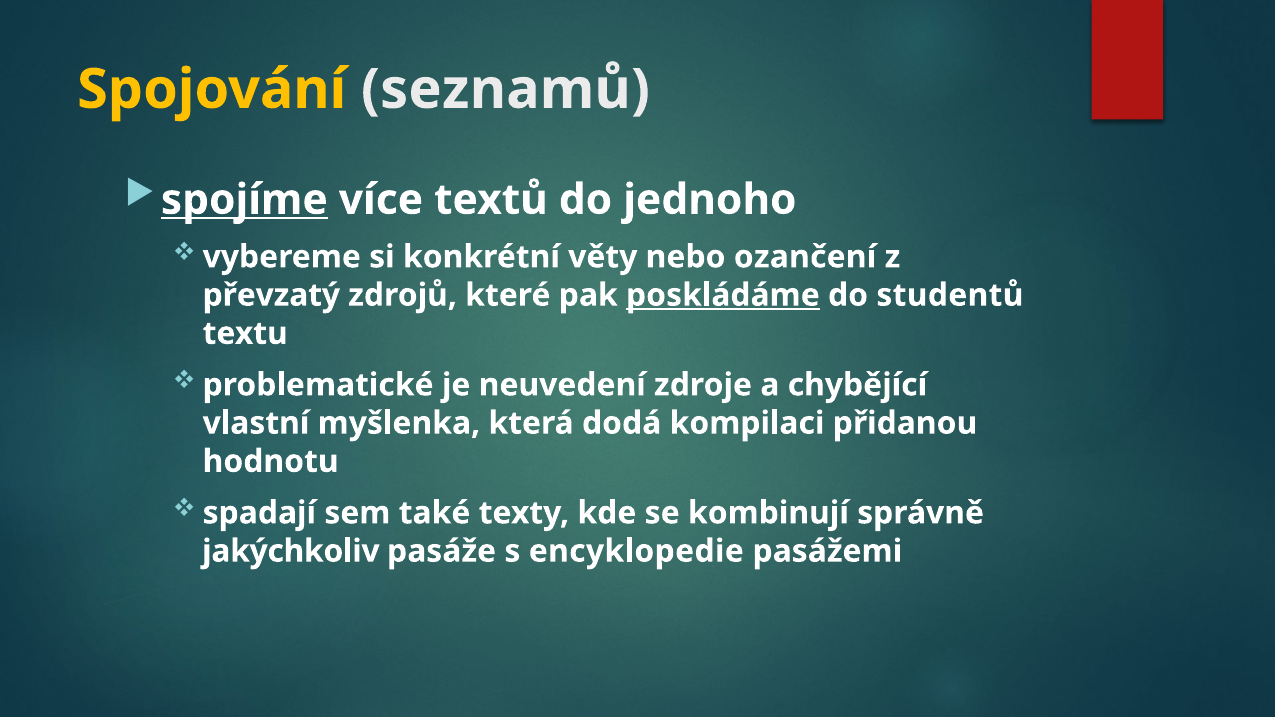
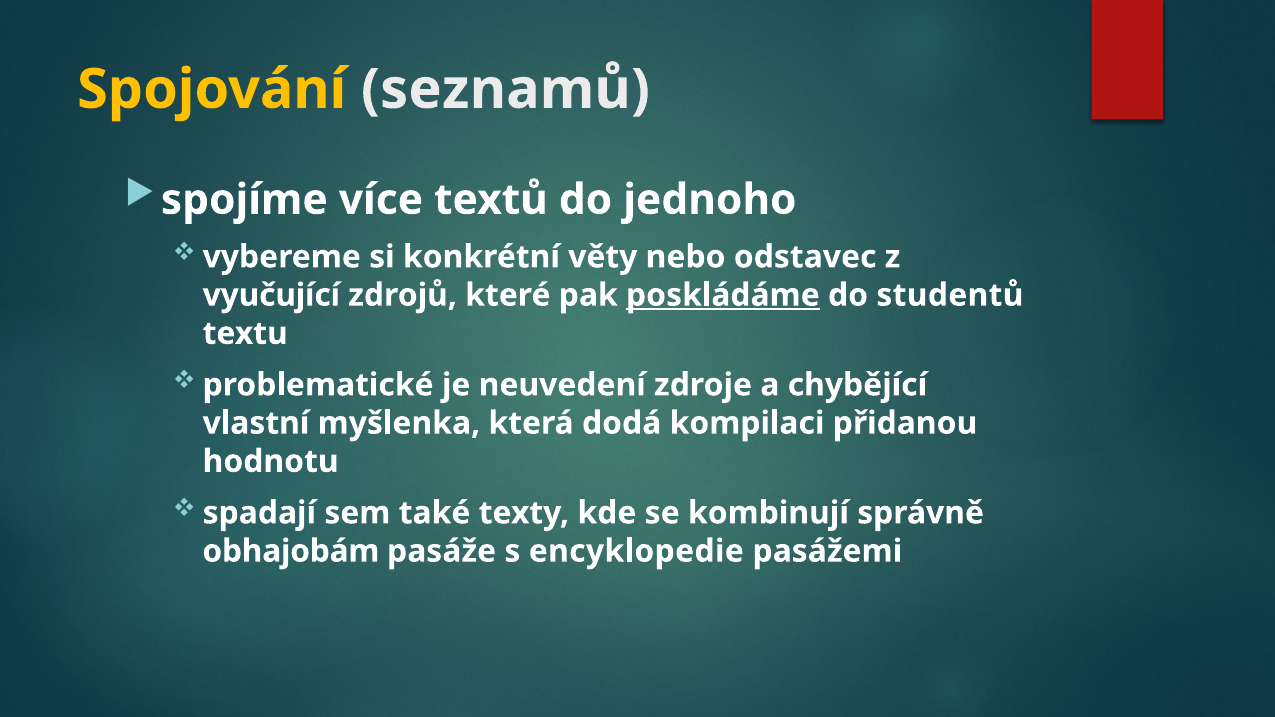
spojíme underline: present -> none (244, 200)
ozančení: ozančení -> odstavec (805, 257)
převzatý: převzatý -> vyučující (271, 295)
jakýchkoliv: jakýchkoliv -> obhajobám (291, 551)
